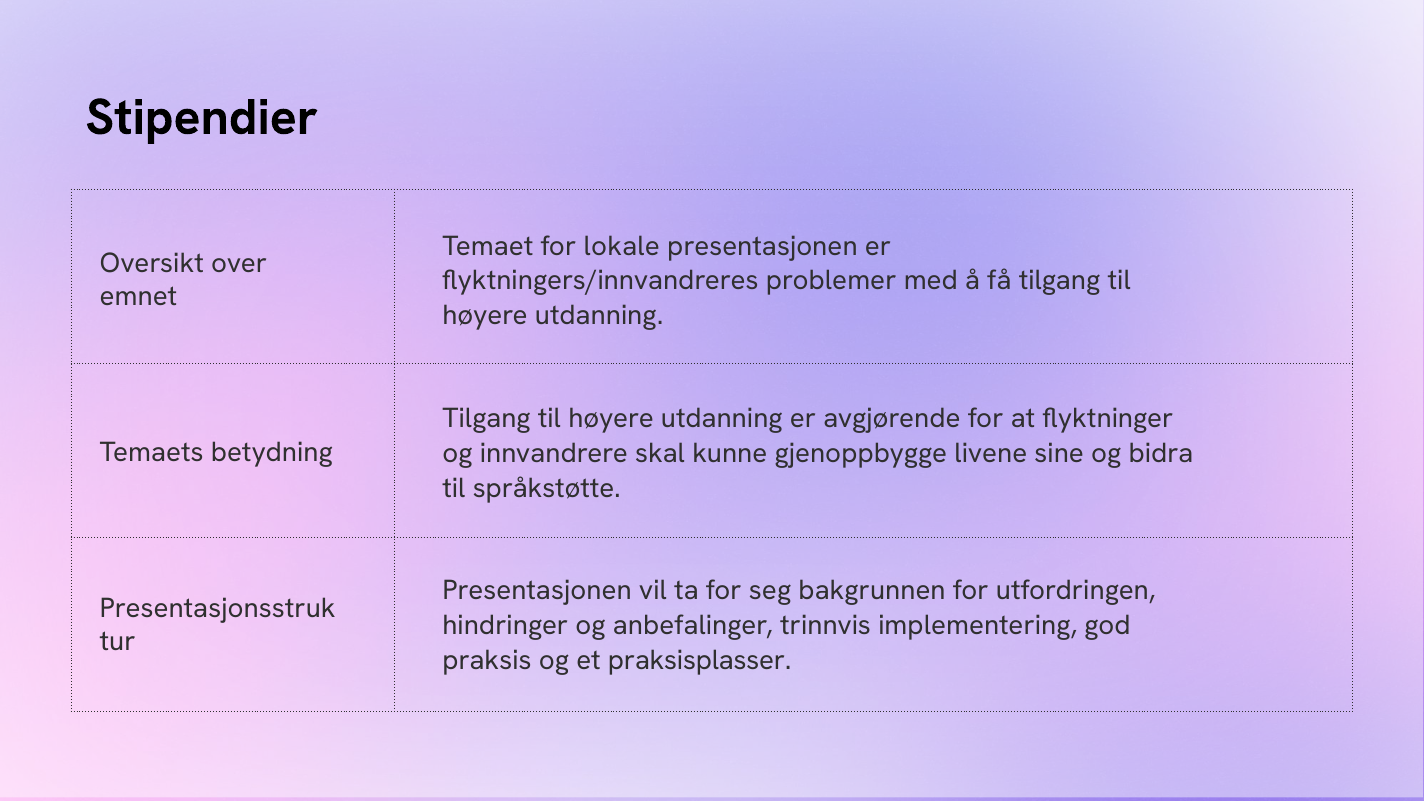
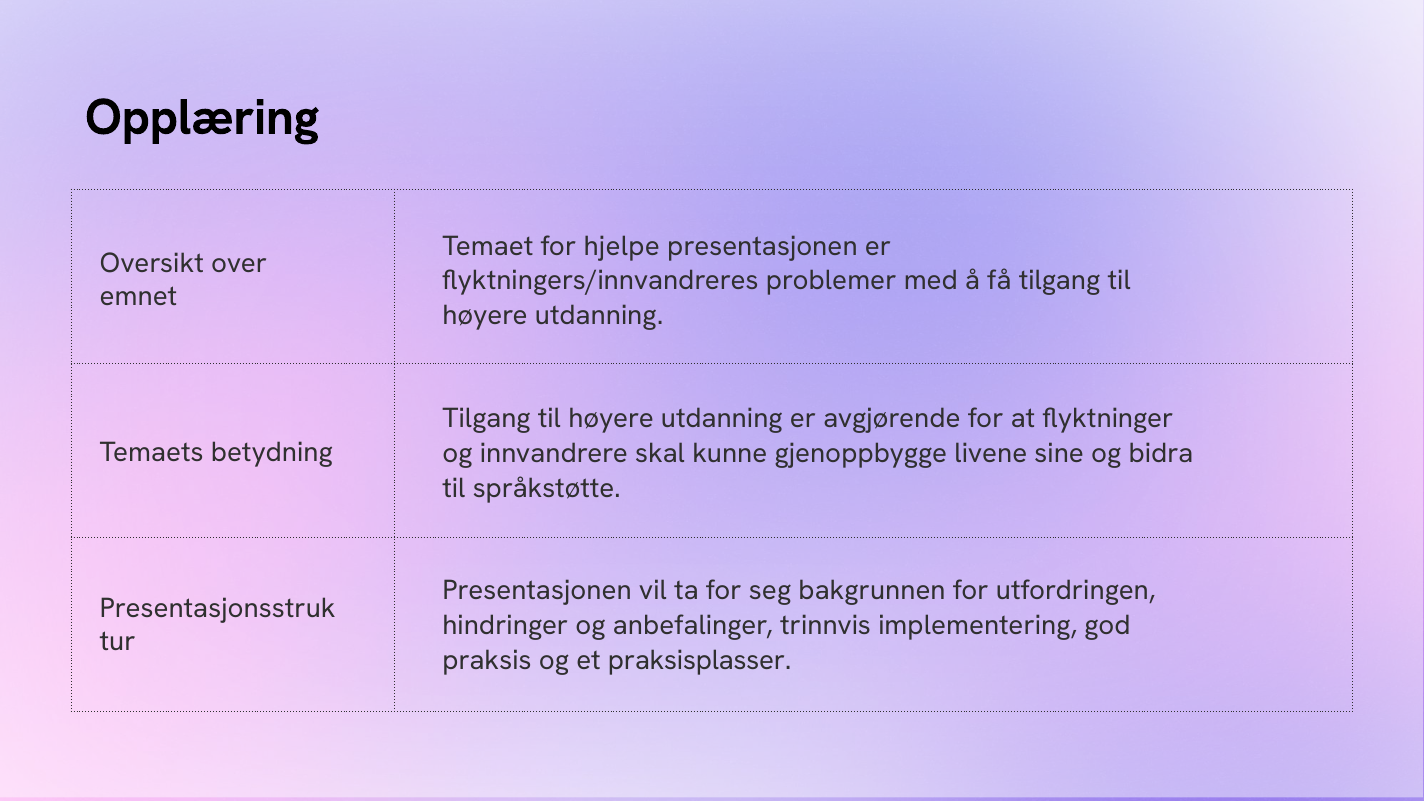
Stipendier: Stipendier -> Opplæring (202, 117)
lokale: lokale -> hjelpe (622, 246)
